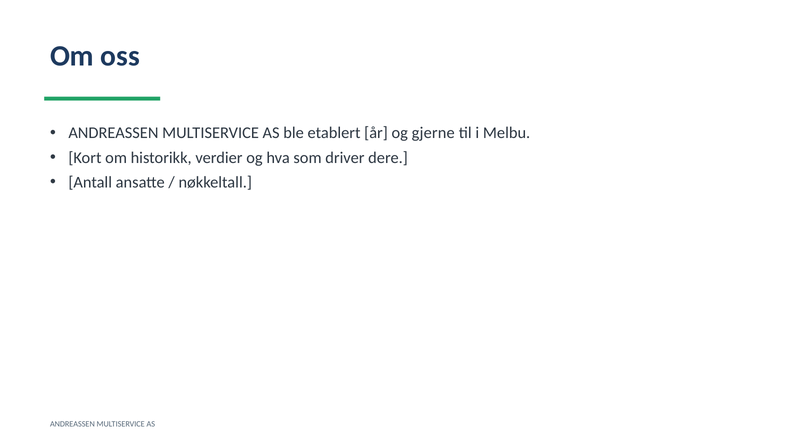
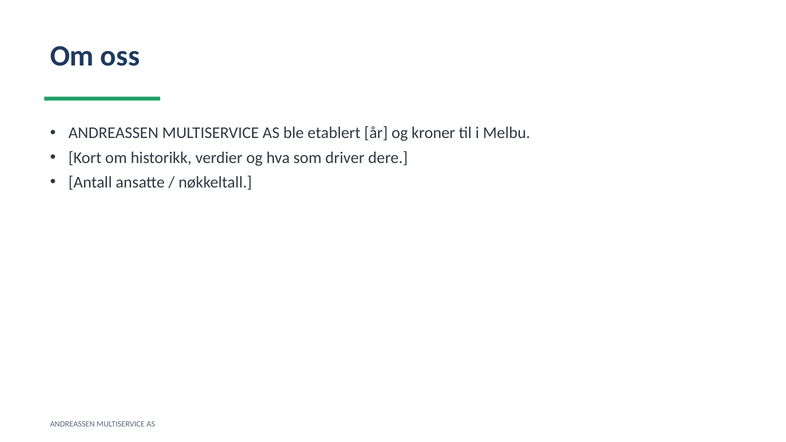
gjerne: gjerne -> kroner (433, 133)
